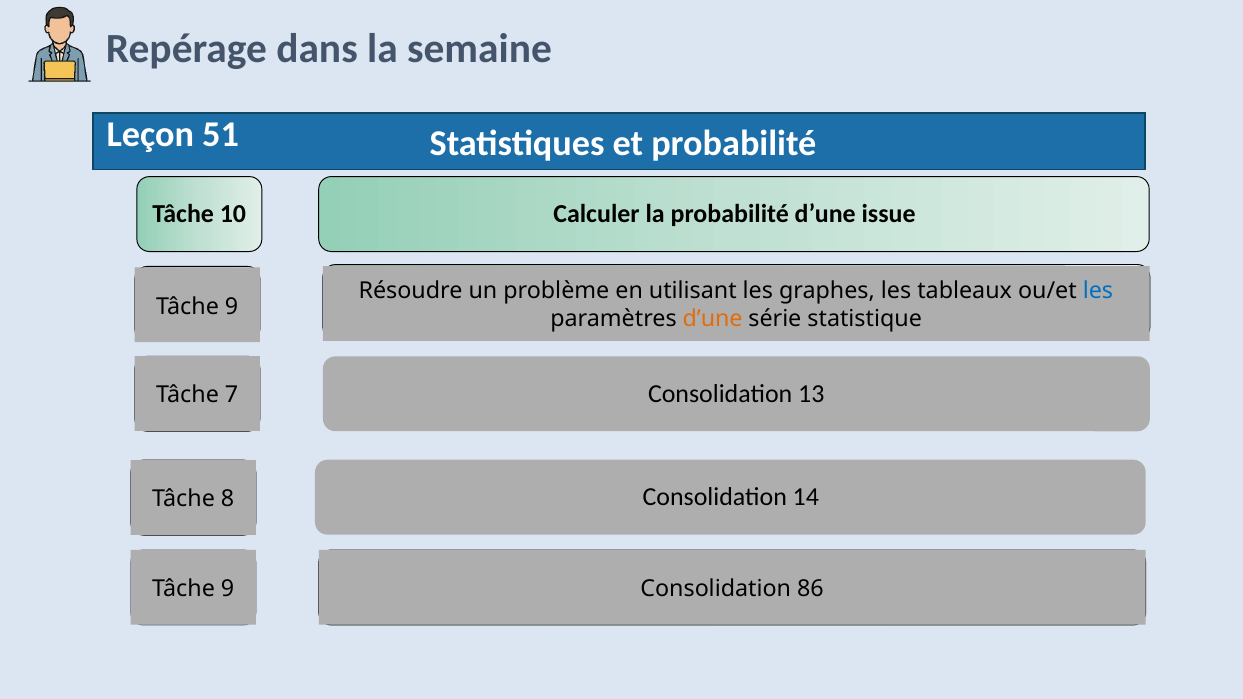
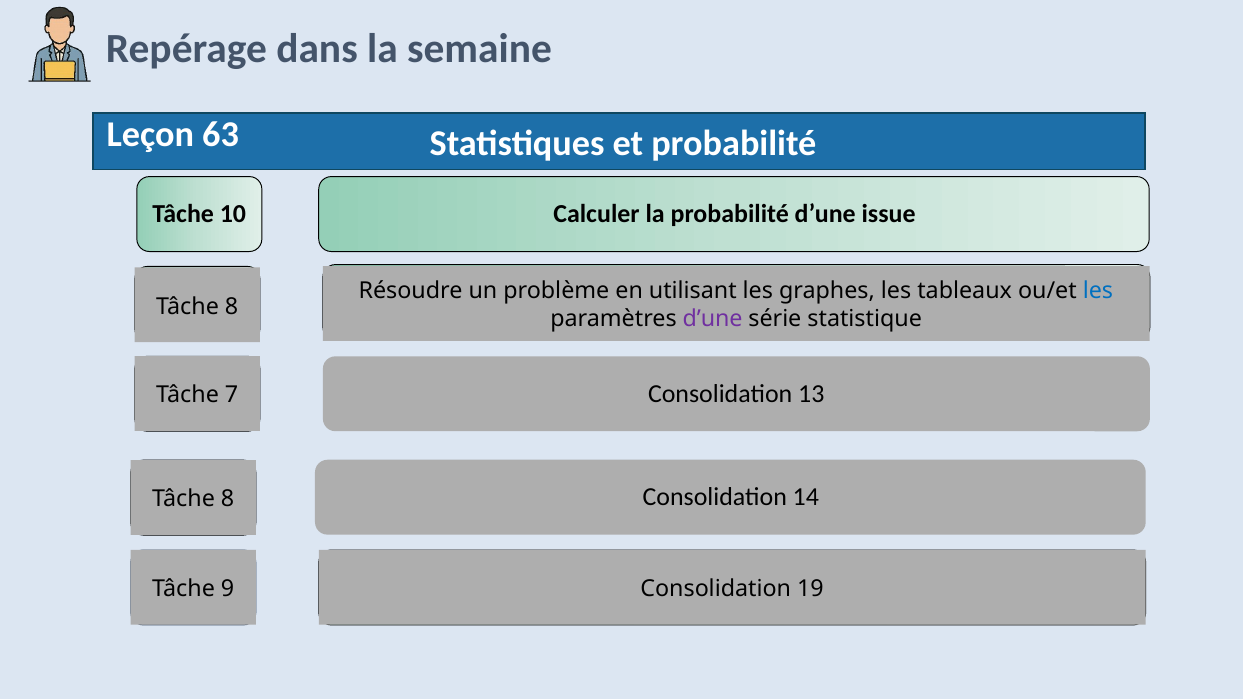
51: 51 -> 63 (221, 135)
9: 9 -> 8 (232, 306)
d’une colour: orange -> purple (713, 319)
86: 86 -> 19 (810, 589)
